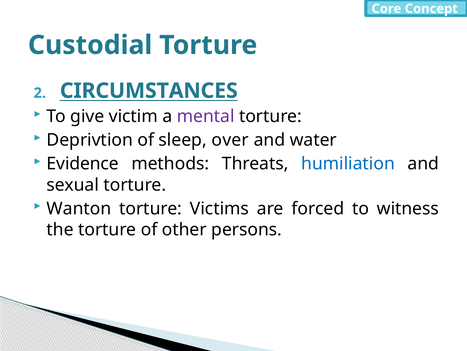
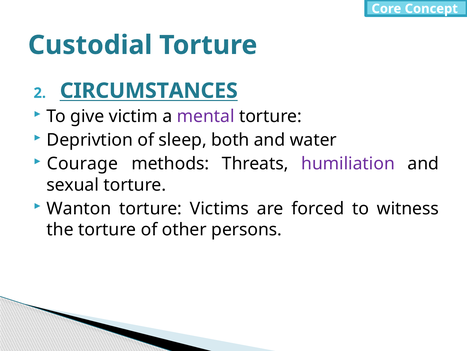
over: over -> both (230, 140)
Evidence: Evidence -> Courage (83, 164)
humiliation colour: blue -> purple (348, 164)
